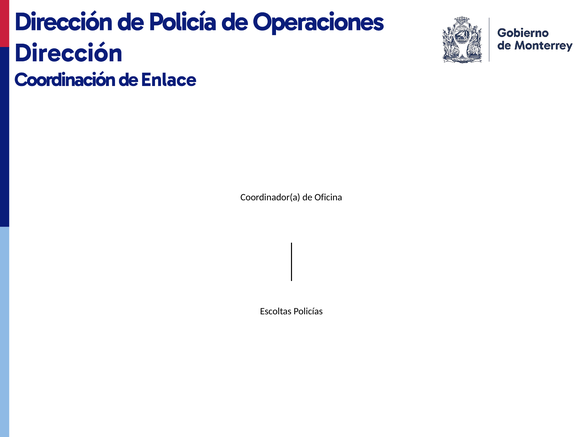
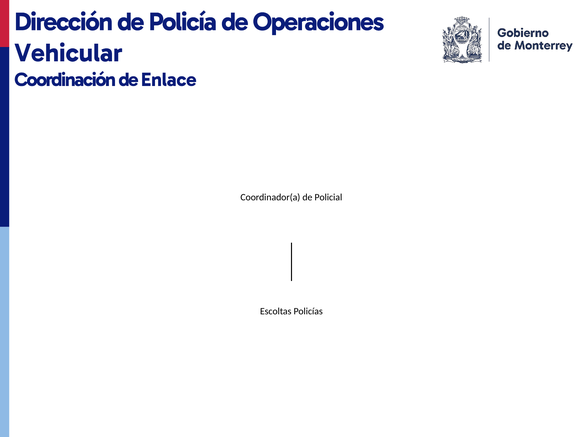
Dirección: Dirección -> Vehicular (68, 53)
Oficina: Oficina -> Policial (328, 197)
